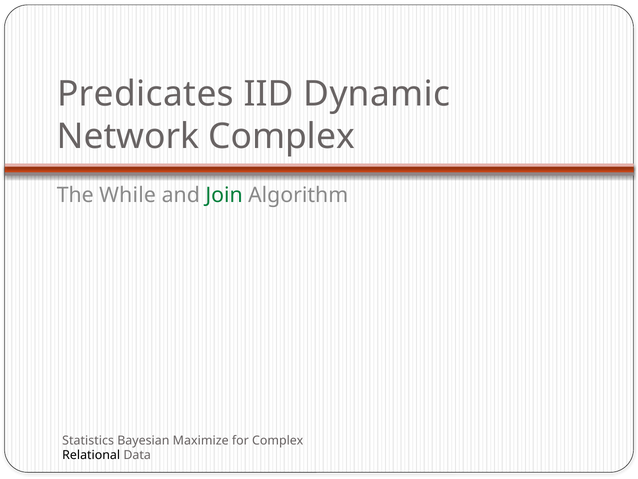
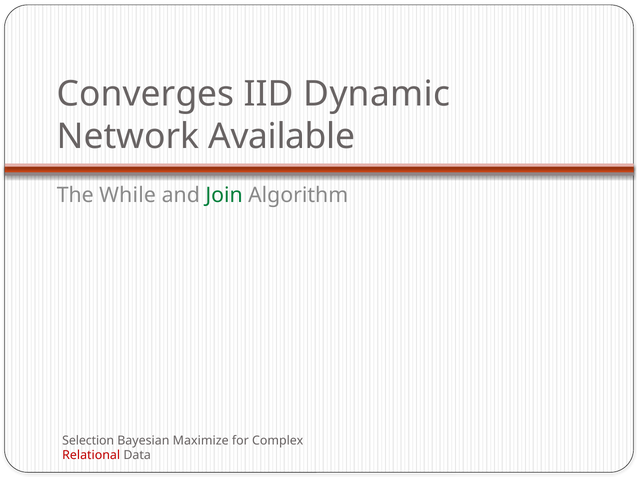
Predicates: Predicates -> Converges (146, 94)
Network Complex: Complex -> Available (282, 136)
Statistics: Statistics -> Selection (88, 440)
Relational colour: black -> red (91, 455)
